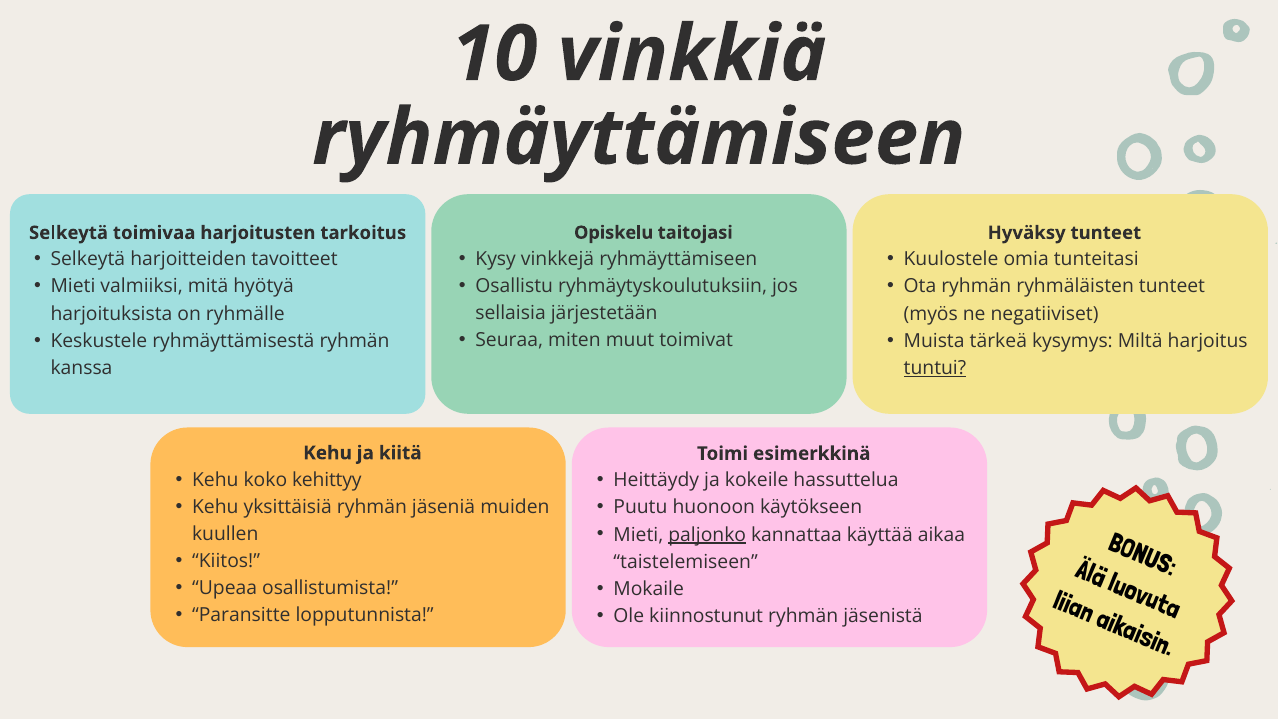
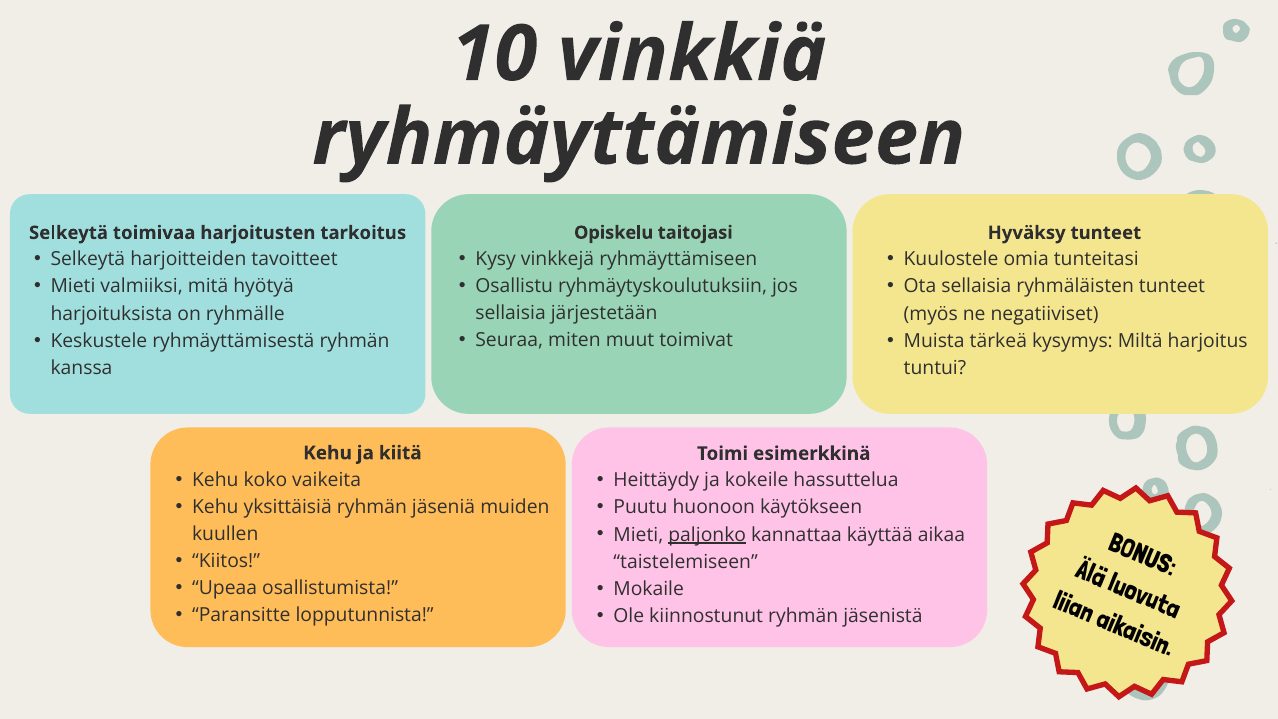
Ota ryhmän: ryhmän -> sellaisia (976, 287)
tuntui underline: present -> none (935, 368)
kehittyy: kehittyy -> vaikeita (327, 480)
